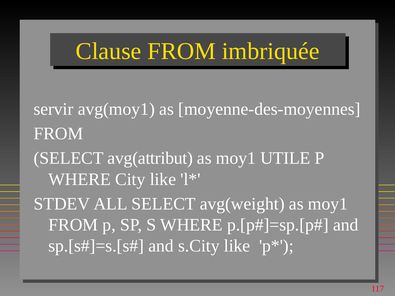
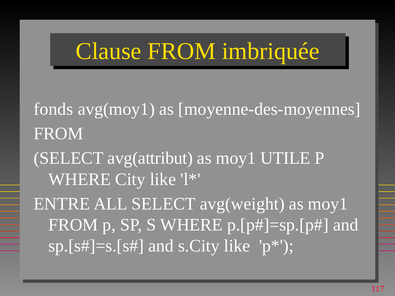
servir: servir -> fonds (53, 109)
STDEV: STDEV -> ENTRE (62, 204)
